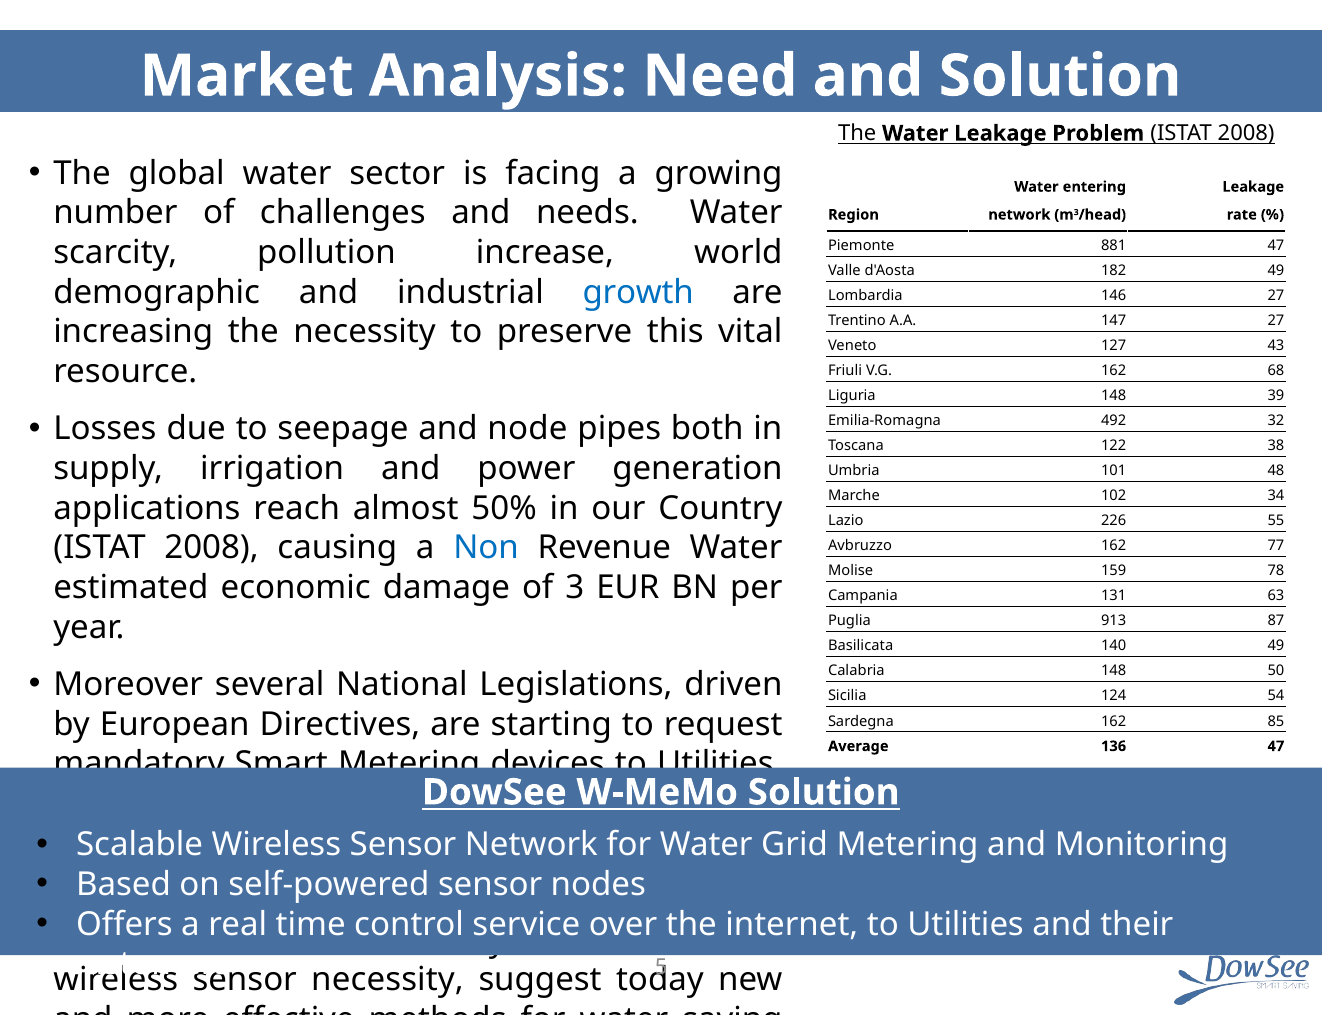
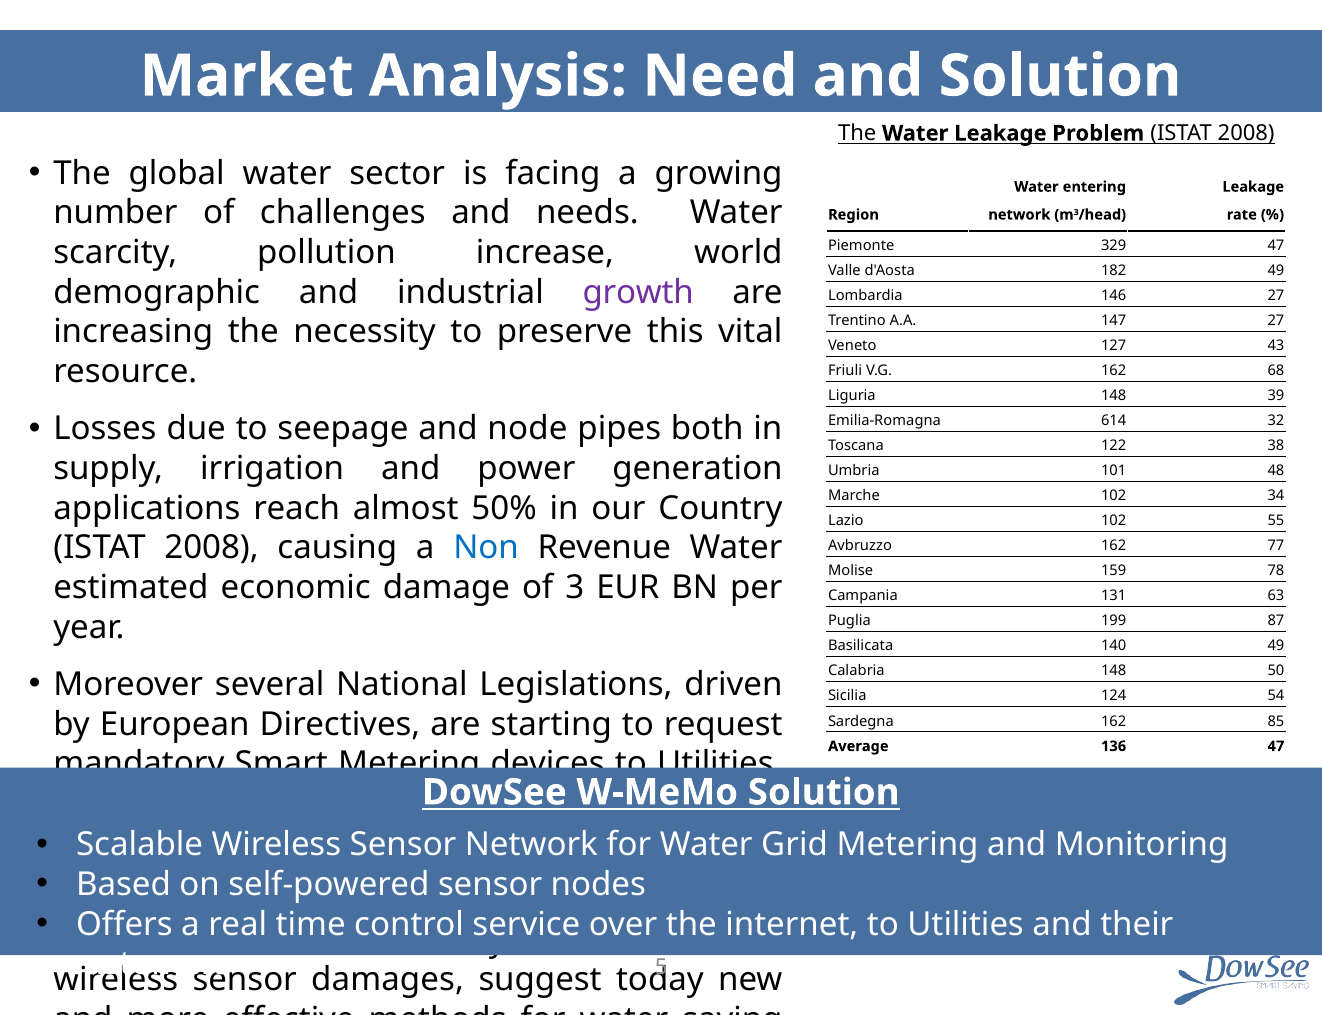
881: 881 -> 329 (1114, 245)
growth colour: blue -> purple (638, 292)
492: 492 -> 614 (1114, 421)
Lazio 226: 226 -> 102 (1114, 521)
913: 913 -> 199 (1114, 621)
sensor necessity: necessity -> damages (388, 980)
